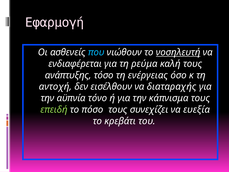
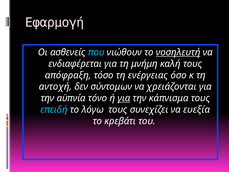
ρεύμα: ρεύμα -> μνήμη (144, 64)
ανάπτυξης: ανάπτυξης -> απόφραξη (68, 75)
εισέλθουν: εισέλθουν -> σύντομων (111, 87)
διαταραχής: διαταραχής -> χρειάζονται (172, 87)
για underline: none -> present (124, 98)
επειδή colour: light green -> light blue (54, 109)
πόσο: πόσο -> λόγω (93, 109)
